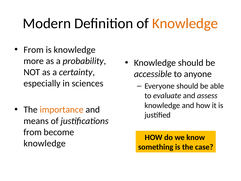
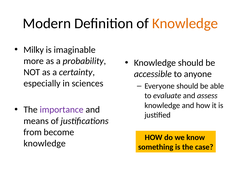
From: From -> Milky (34, 50)
is knowledge: knowledge -> imaginable (75, 50)
importance colour: orange -> purple (62, 110)
